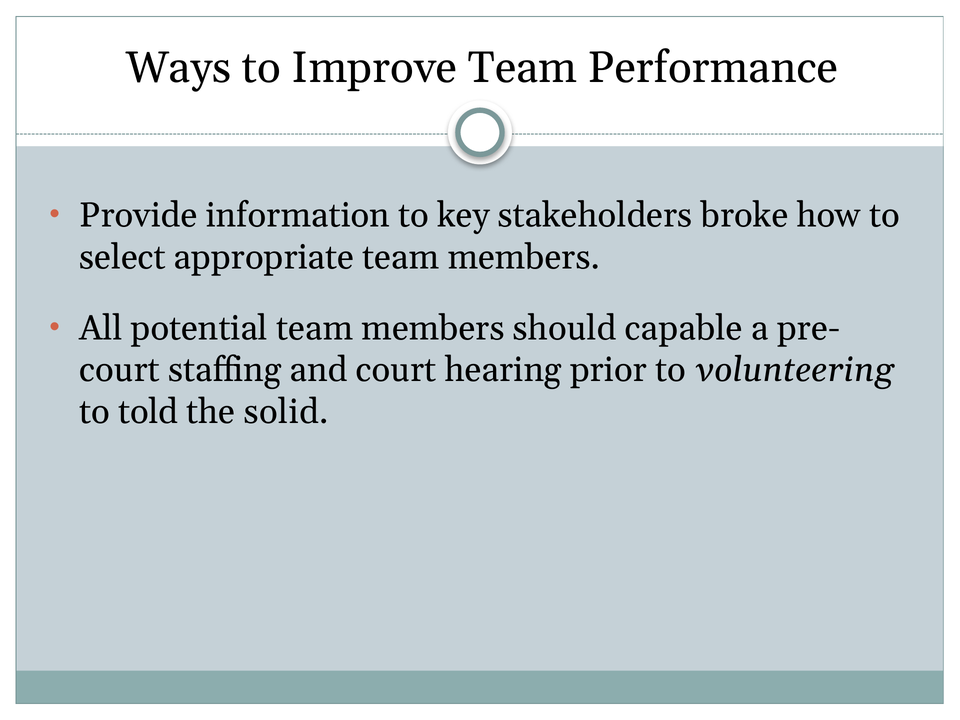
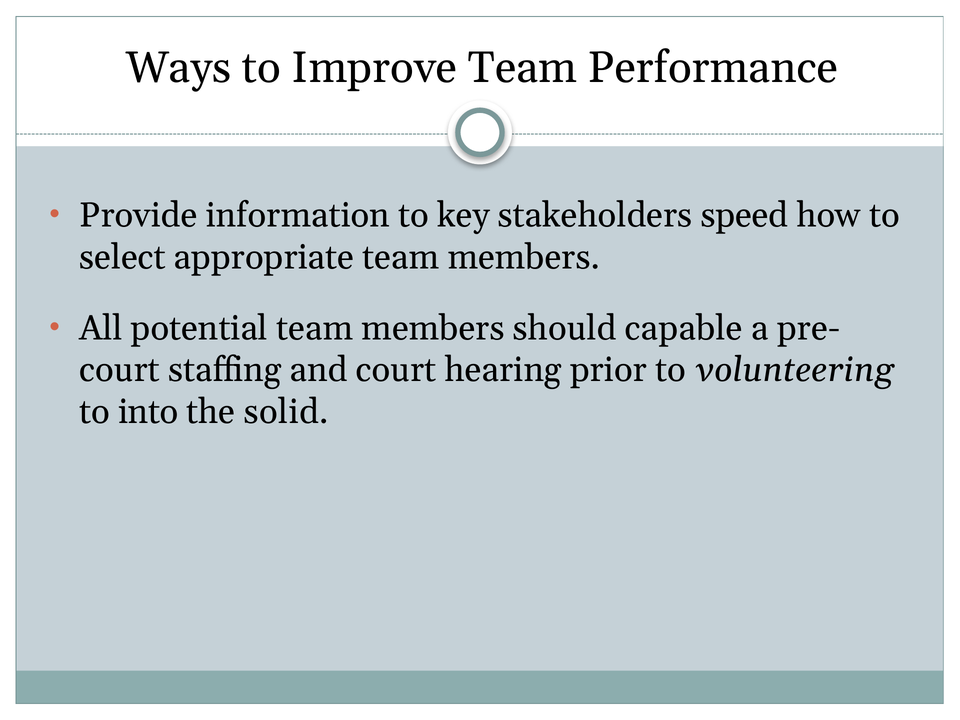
broke: broke -> speed (745, 216)
told: told -> into (148, 412)
